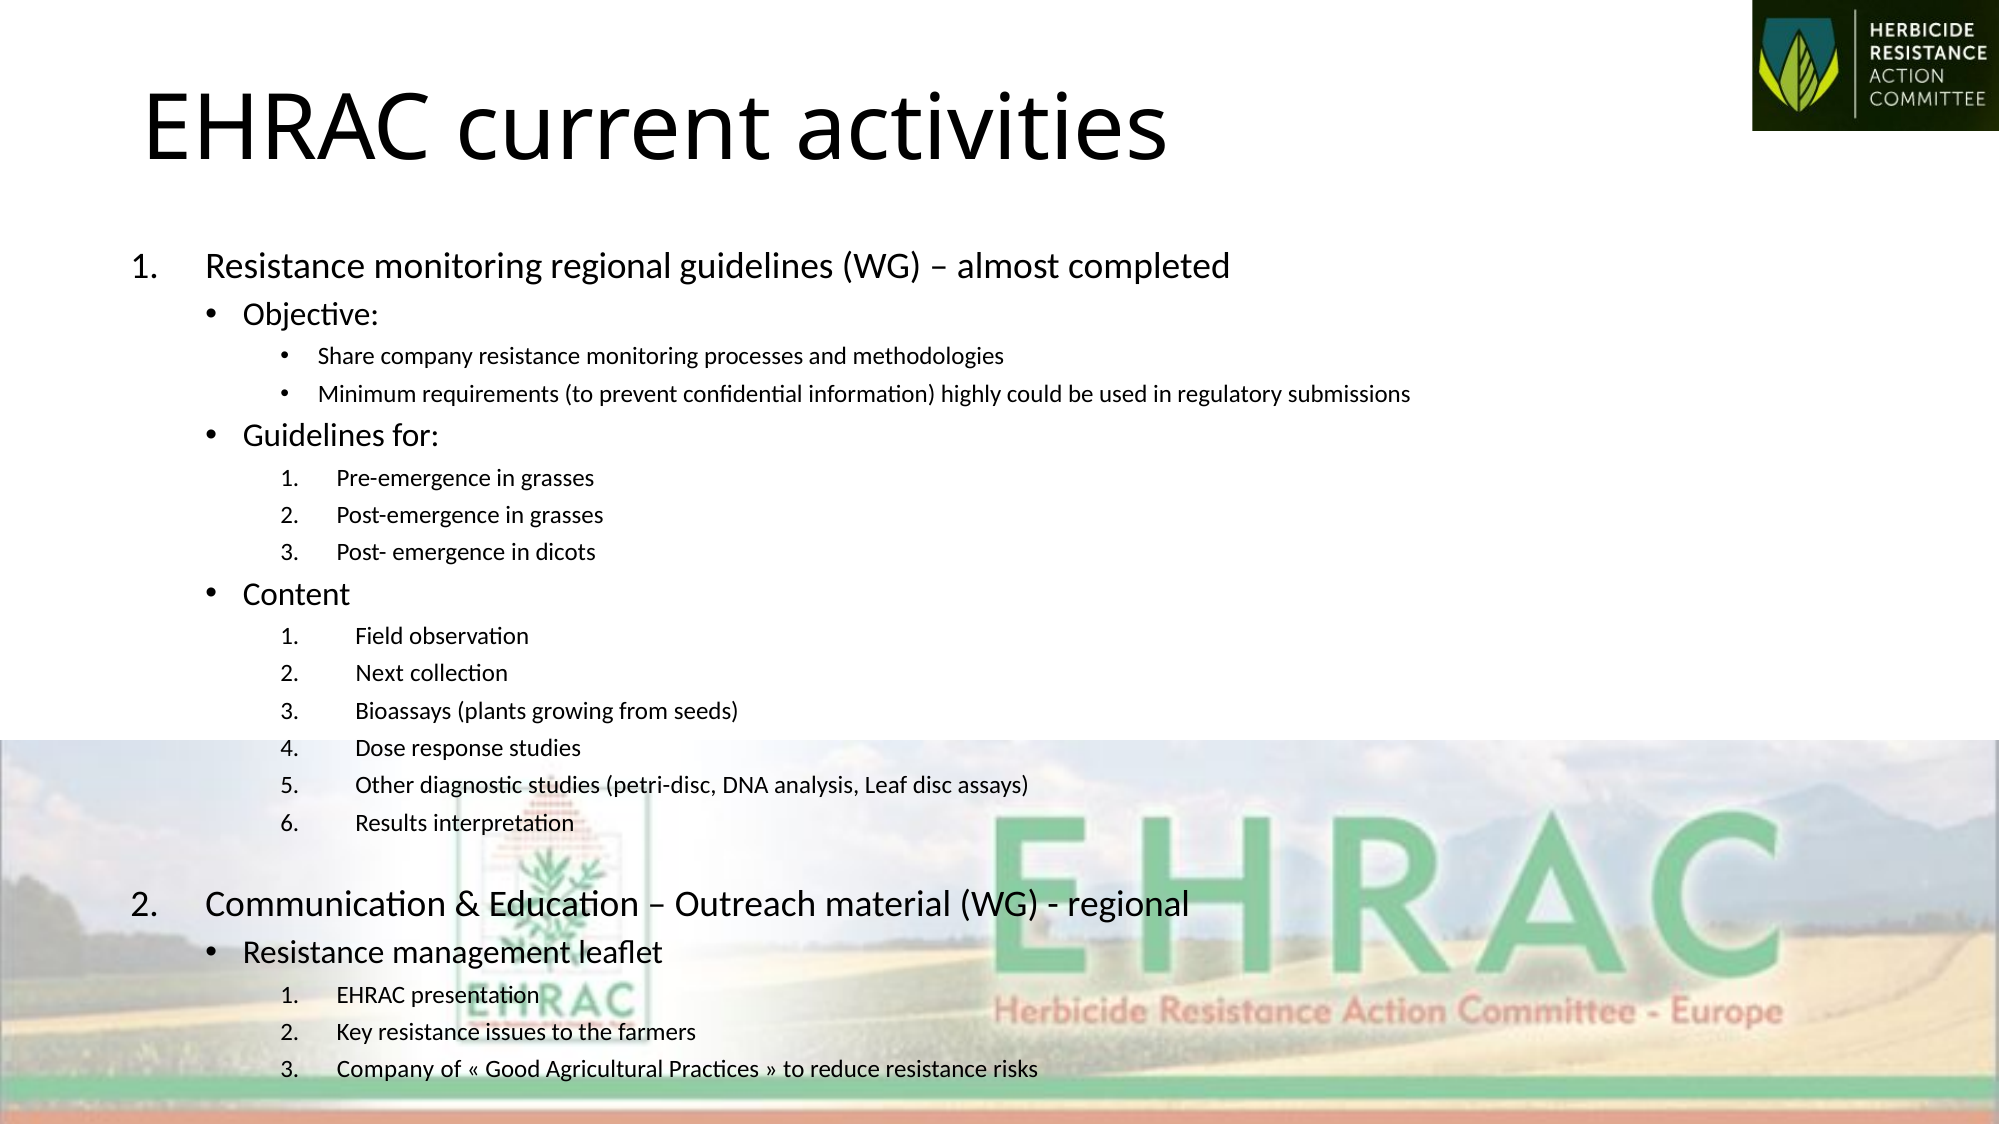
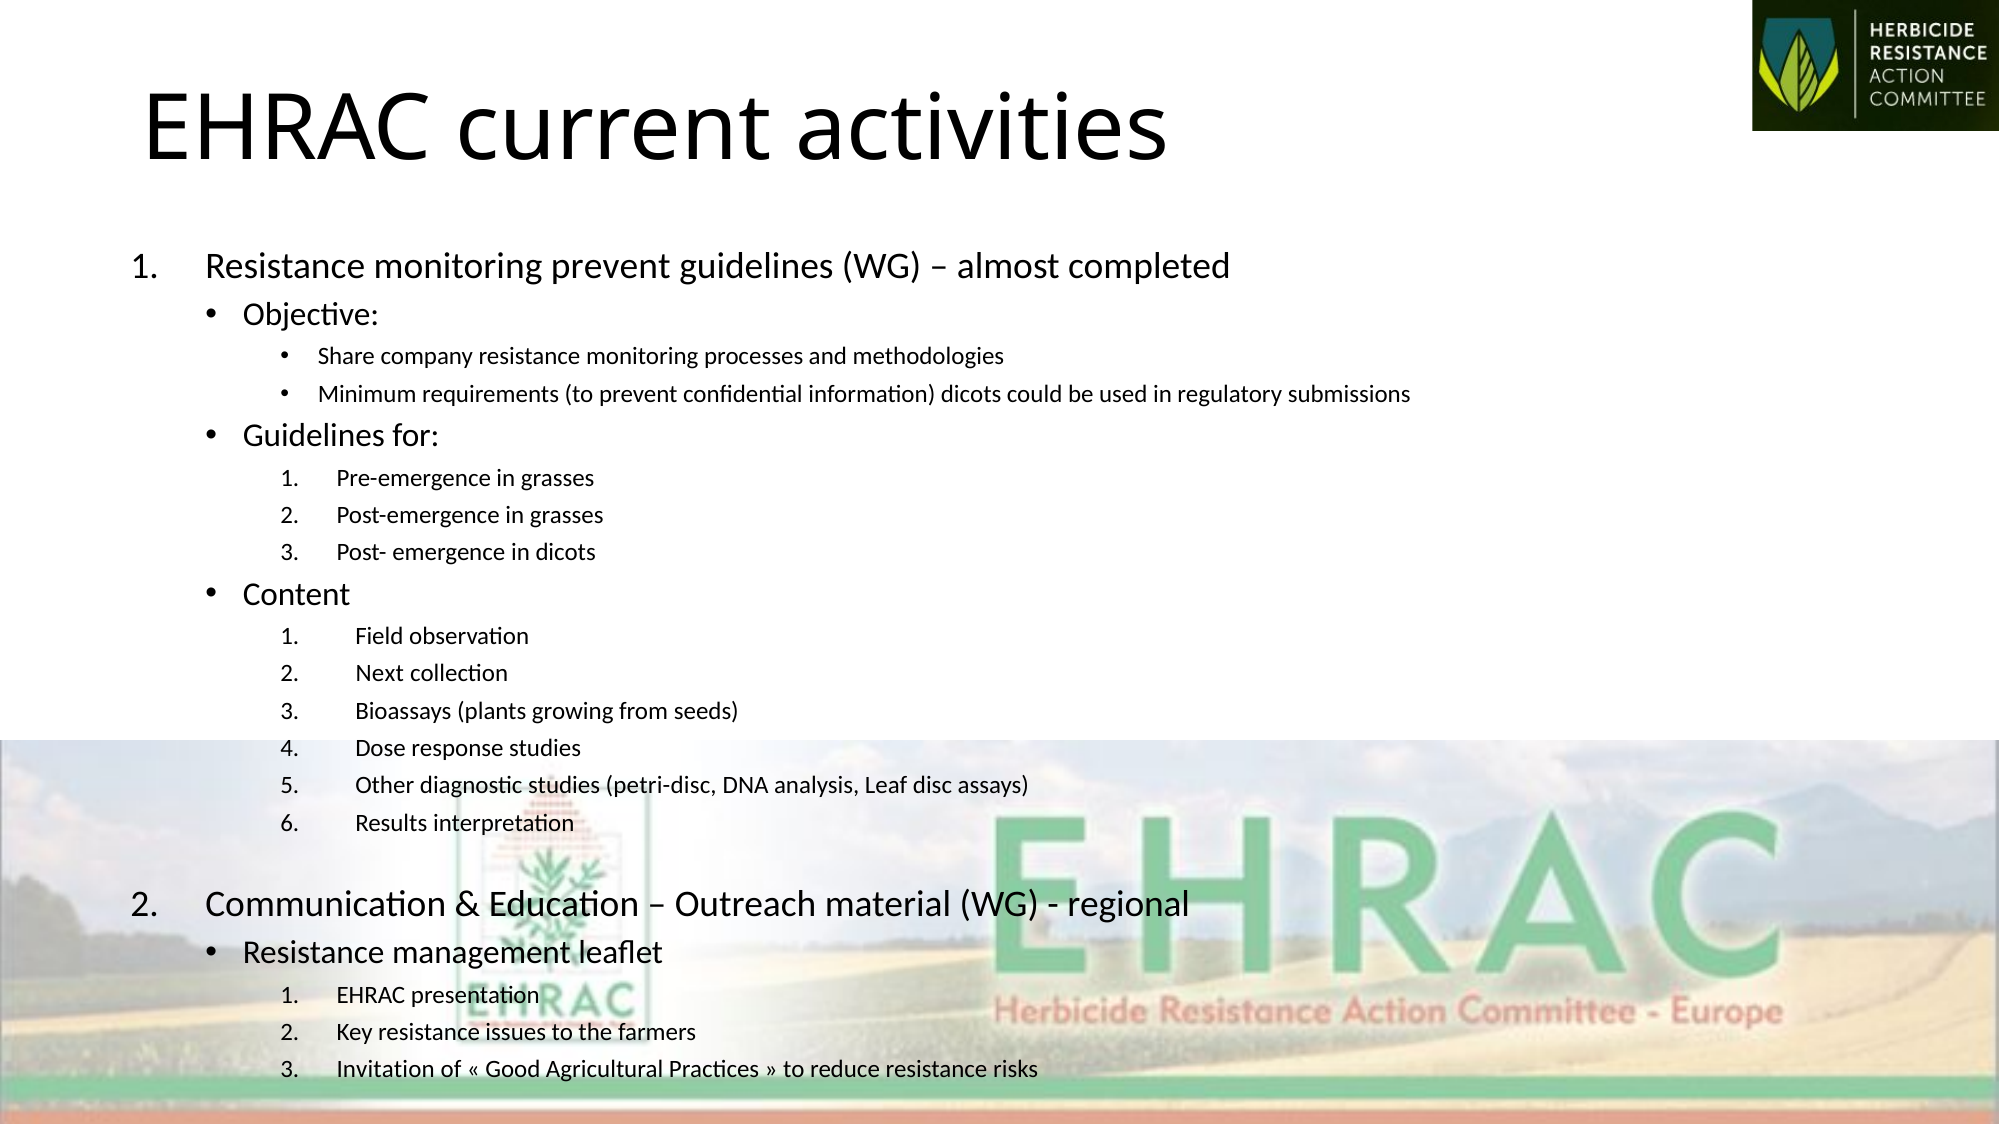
monitoring regional: regional -> prevent (611, 266)
information highly: highly -> dicots (971, 394)
Company: Company -> Invitation (386, 1070)
